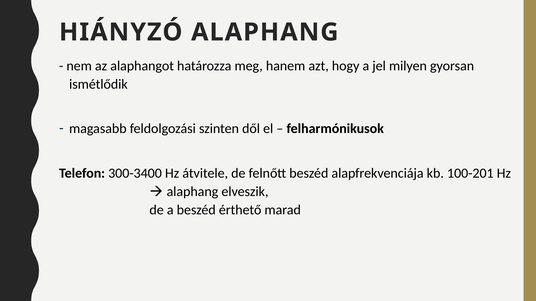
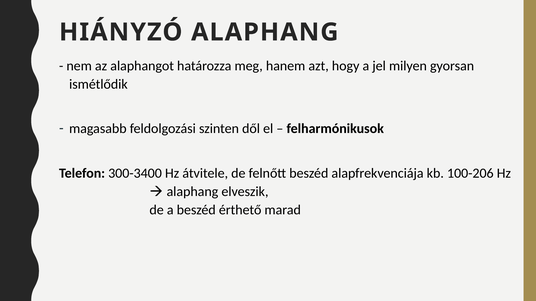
100-201: 100-201 -> 100-206 (470, 173)
